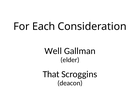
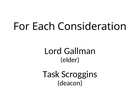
Well: Well -> Lord (53, 51)
That: That -> Task (51, 74)
